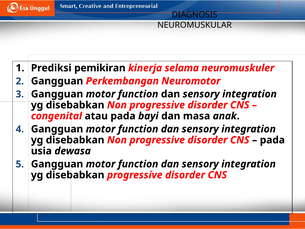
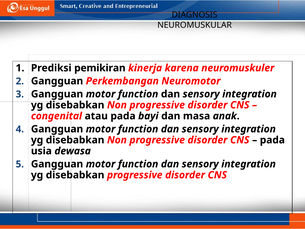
selama: selama -> karena (182, 68)
